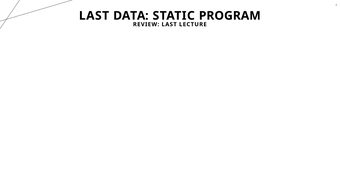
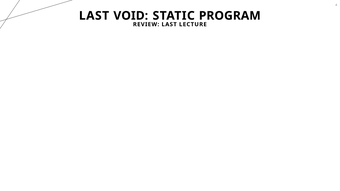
DATA: DATA -> VOID (131, 16)
